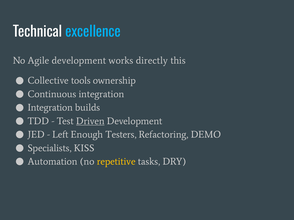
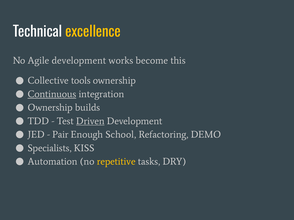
excellence colour: light blue -> yellow (93, 32)
directly: directly -> become (152, 61)
Continuous underline: none -> present (52, 94)
Integration: Integration -> Ownership (50, 108)
Left: Left -> Pair (60, 135)
Testers: Testers -> School (121, 135)
